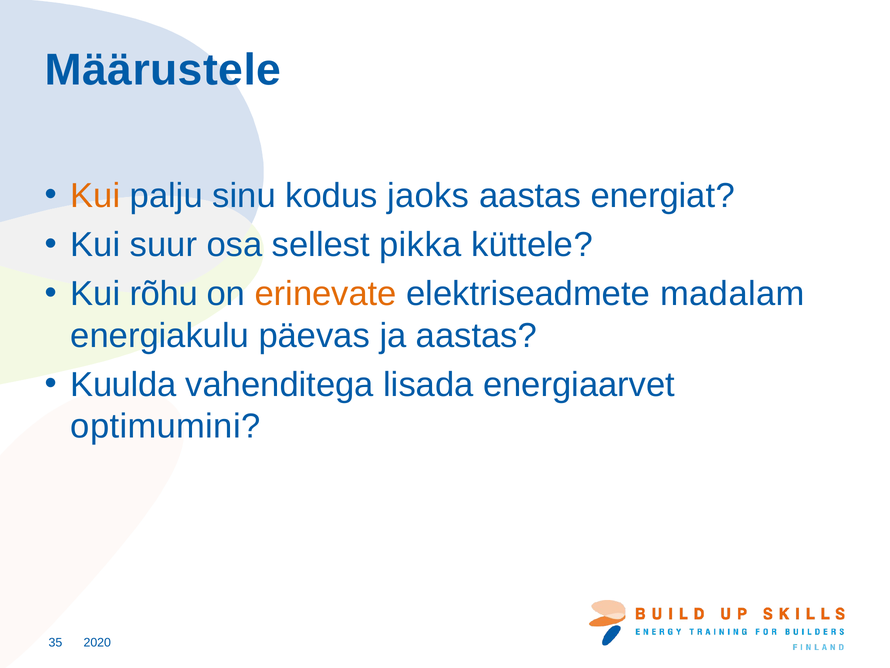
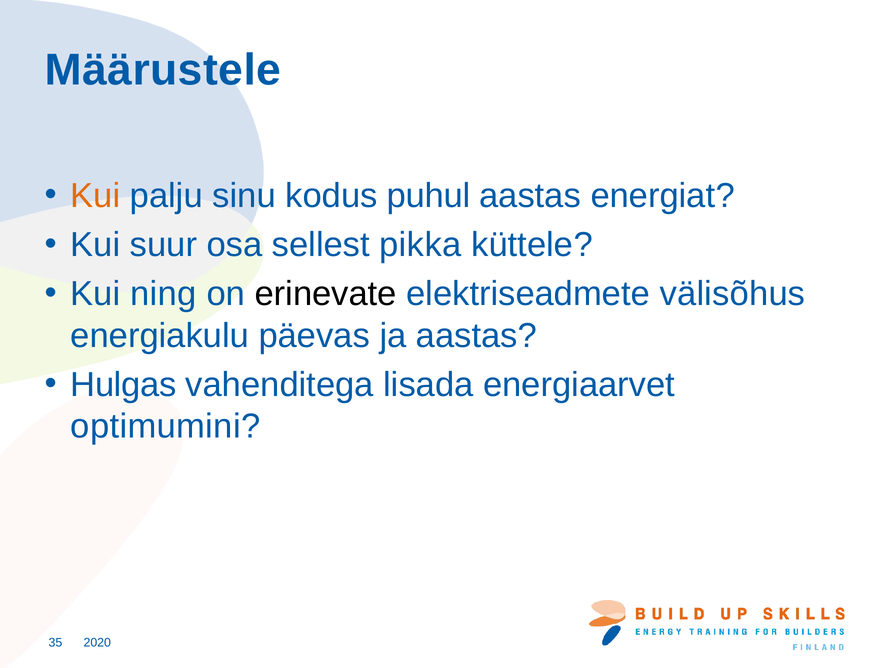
jaoks: jaoks -> puhul (429, 196)
rõhu: rõhu -> ning (163, 294)
erinevate colour: orange -> black (326, 294)
madalam: madalam -> välisõhus (732, 294)
Kuulda: Kuulda -> Hulgas (123, 384)
